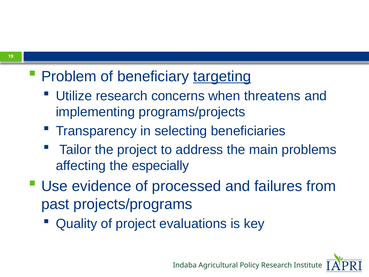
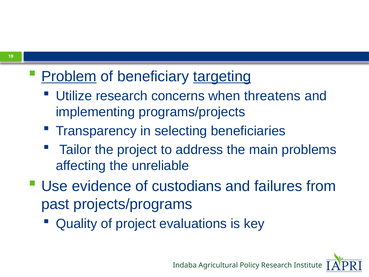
Problem underline: none -> present (69, 76)
especially: especially -> unreliable (160, 166)
processed: processed -> custodians (187, 186)
